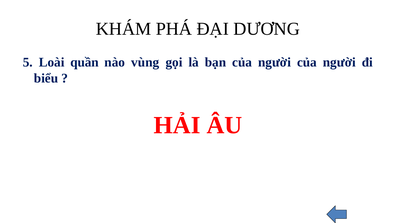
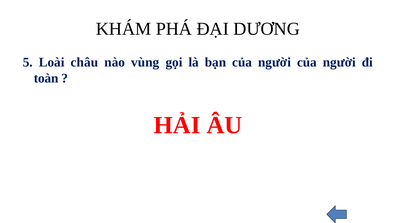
quần: quần -> châu (84, 62)
biểu: biểu -> toàn (46, 78)
